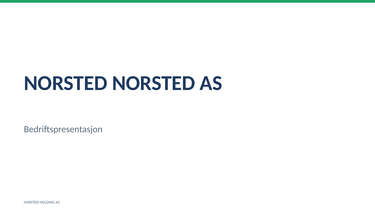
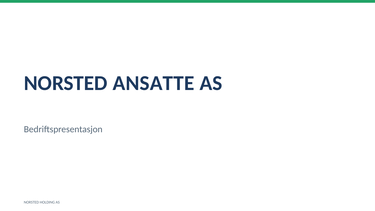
NORSTED NORSTED: NORSTED -> ANSATTE (153, 83)
